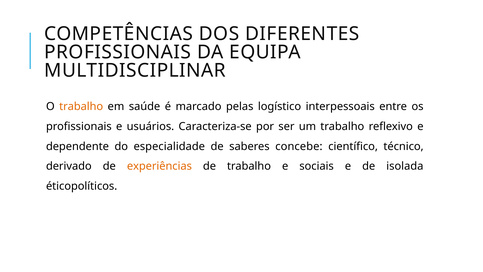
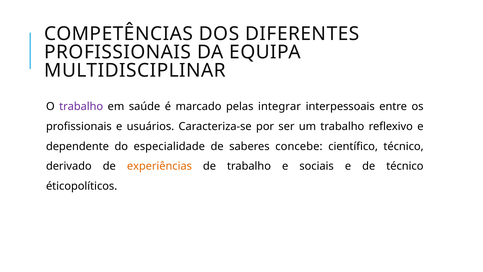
trabalho colour: orange -> purple (81, 106)
logístico: logístico -> integrar (279, 106)
de isolada: isolada -> técnico (405, 166)
